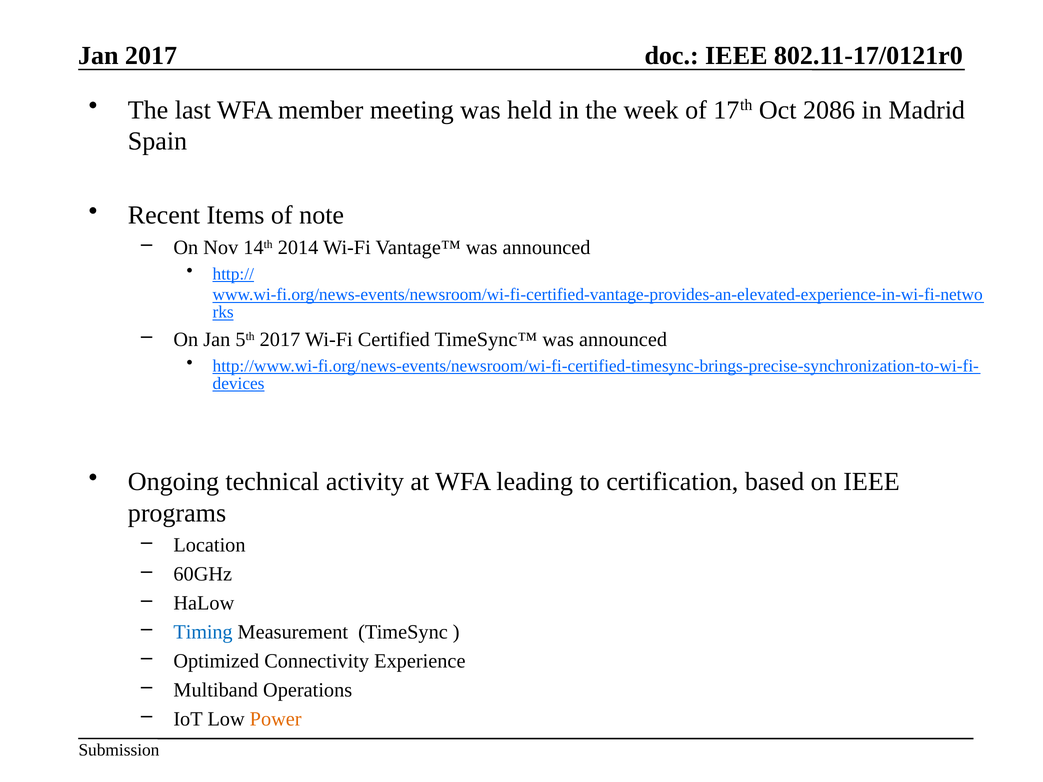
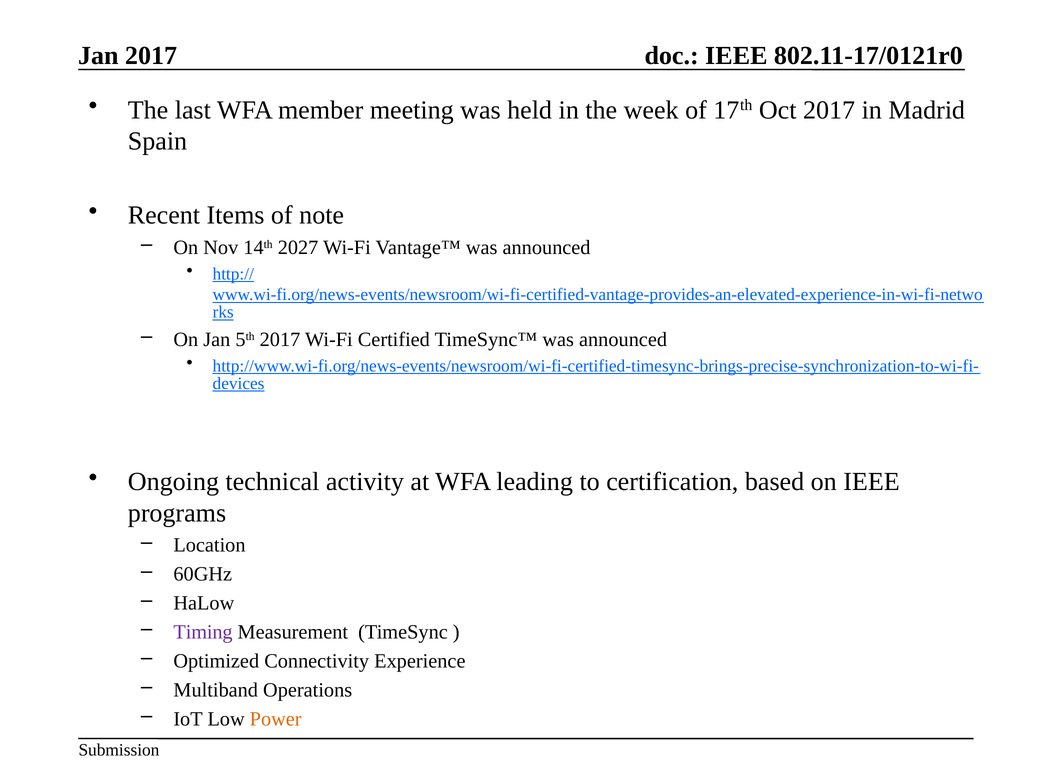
Oct 2086: 2086 -> 2017 (829, 110)
2014: 2014 -> 2027 (298, 247)
Timing colour: blue -> purple (203, 632)
